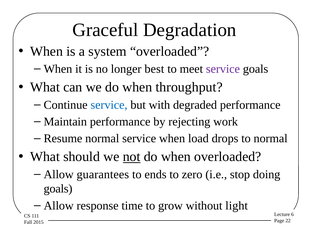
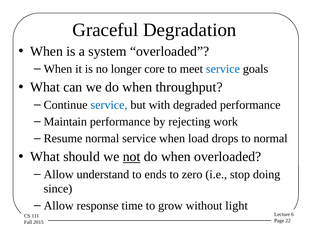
best: best -> core (154, 69)
service colour: purple -> blue (223, 69)
guarantees: guarantees -> understand (103, 175)
goals: goals -> since (58, 189)
